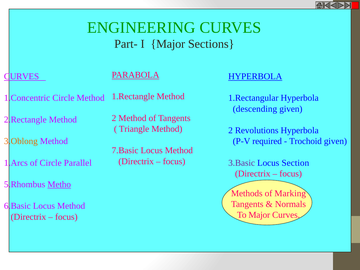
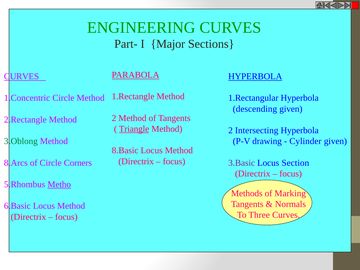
Triangle underline: none -> present (134, 129)
Revolutions: Revolutions -> Intersecting (257, 130)
3.Oblong colour: orange -> green (21, 141)
required: required -> drawing (267, 141)
Trochoid: Trochoid -> Cylinder (305, 141)
7.Basic: 7.Basic -> 8.Basic (125, 151)
1.Arcs: 1.Arcs -> 8.Arcs (16, 163)
Parallel: Parallel -> Corners (78, 163)
To Major: Major -> Three (259, 215)
